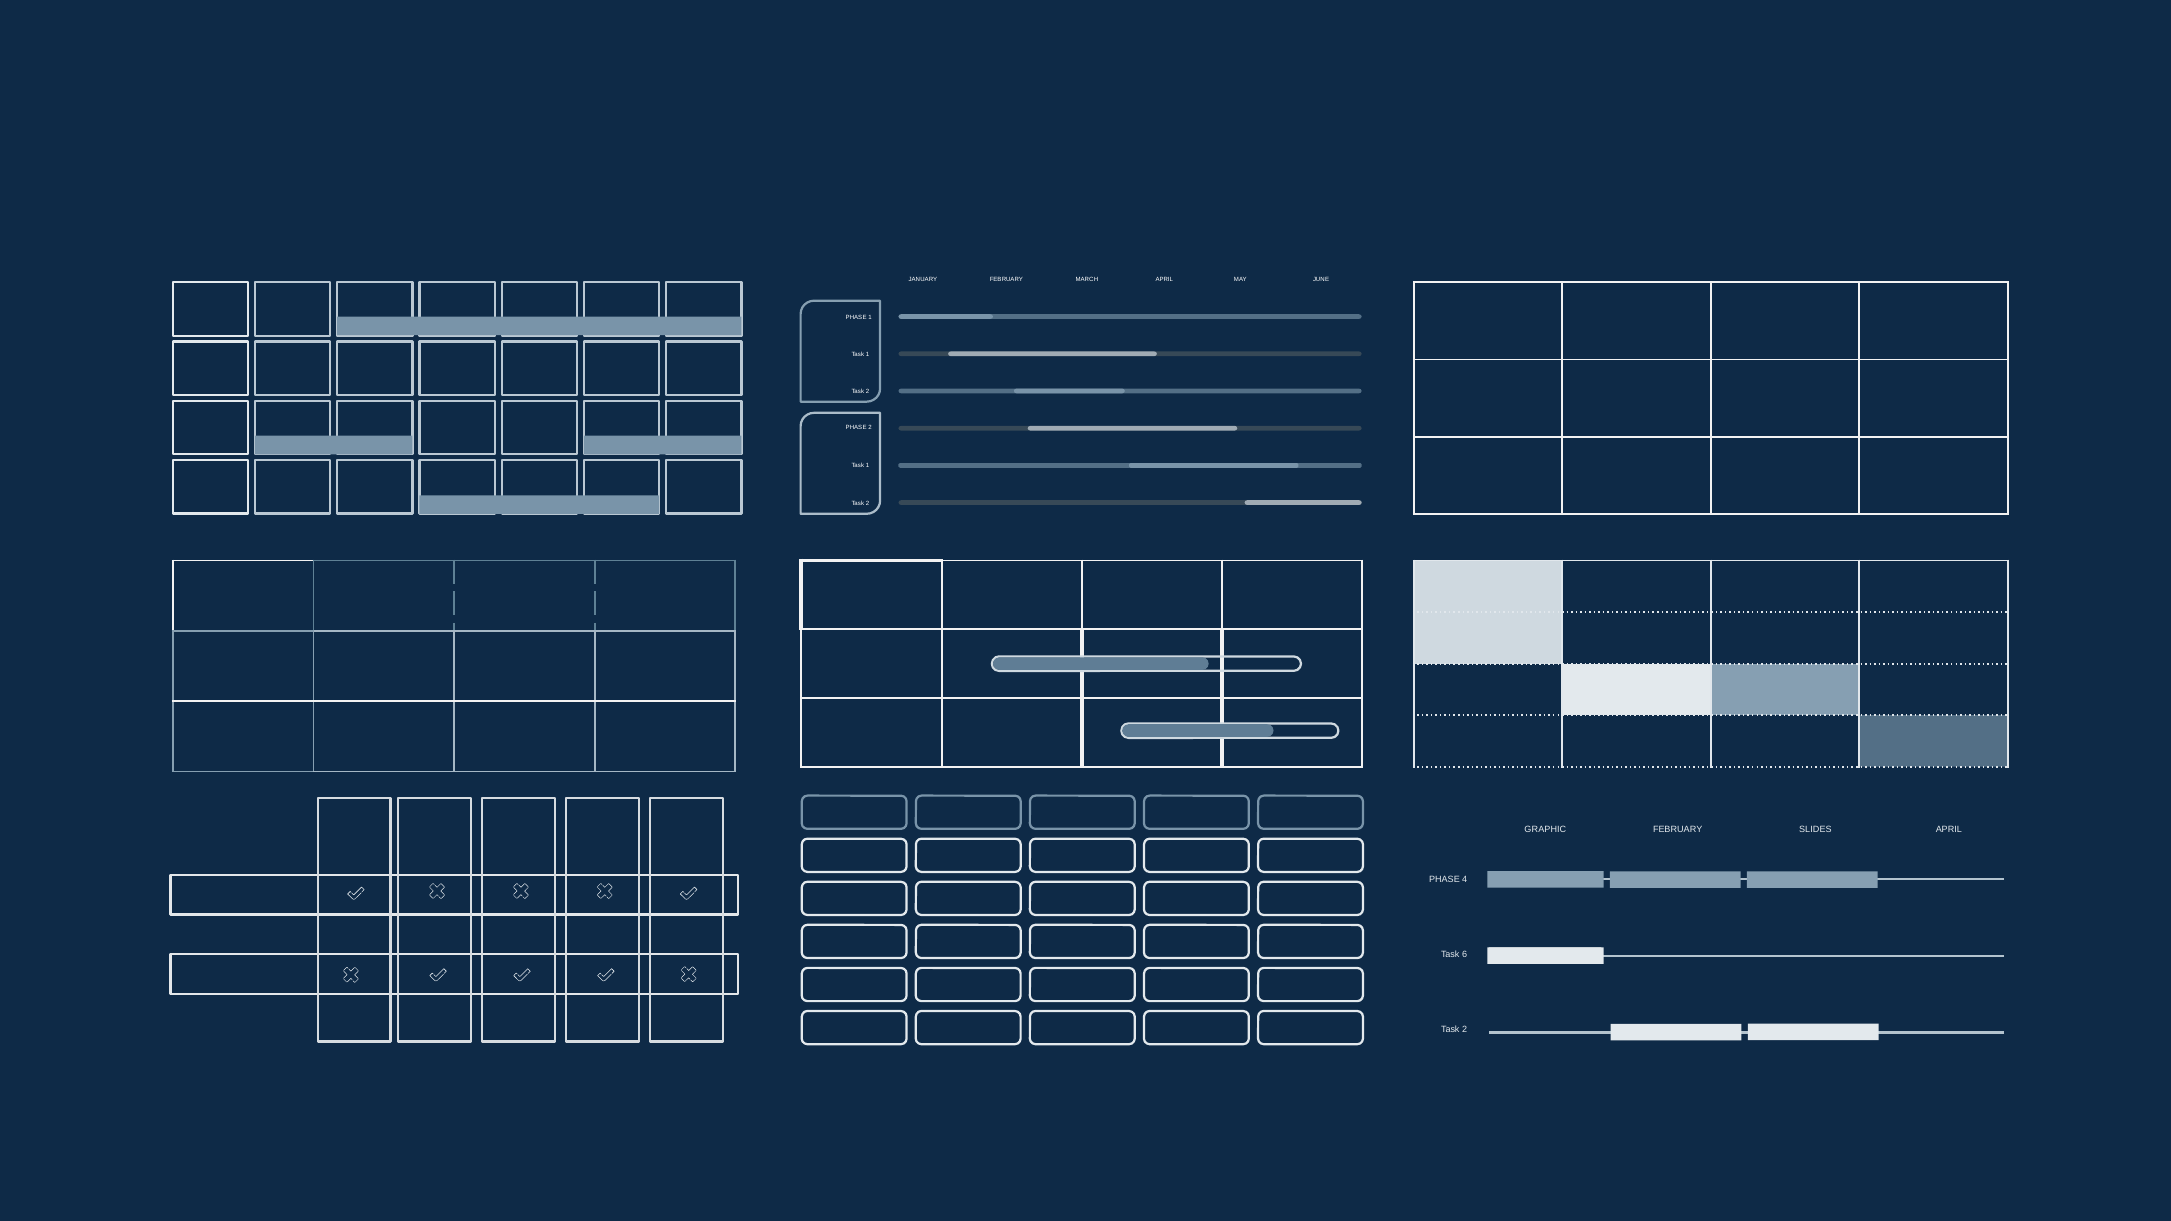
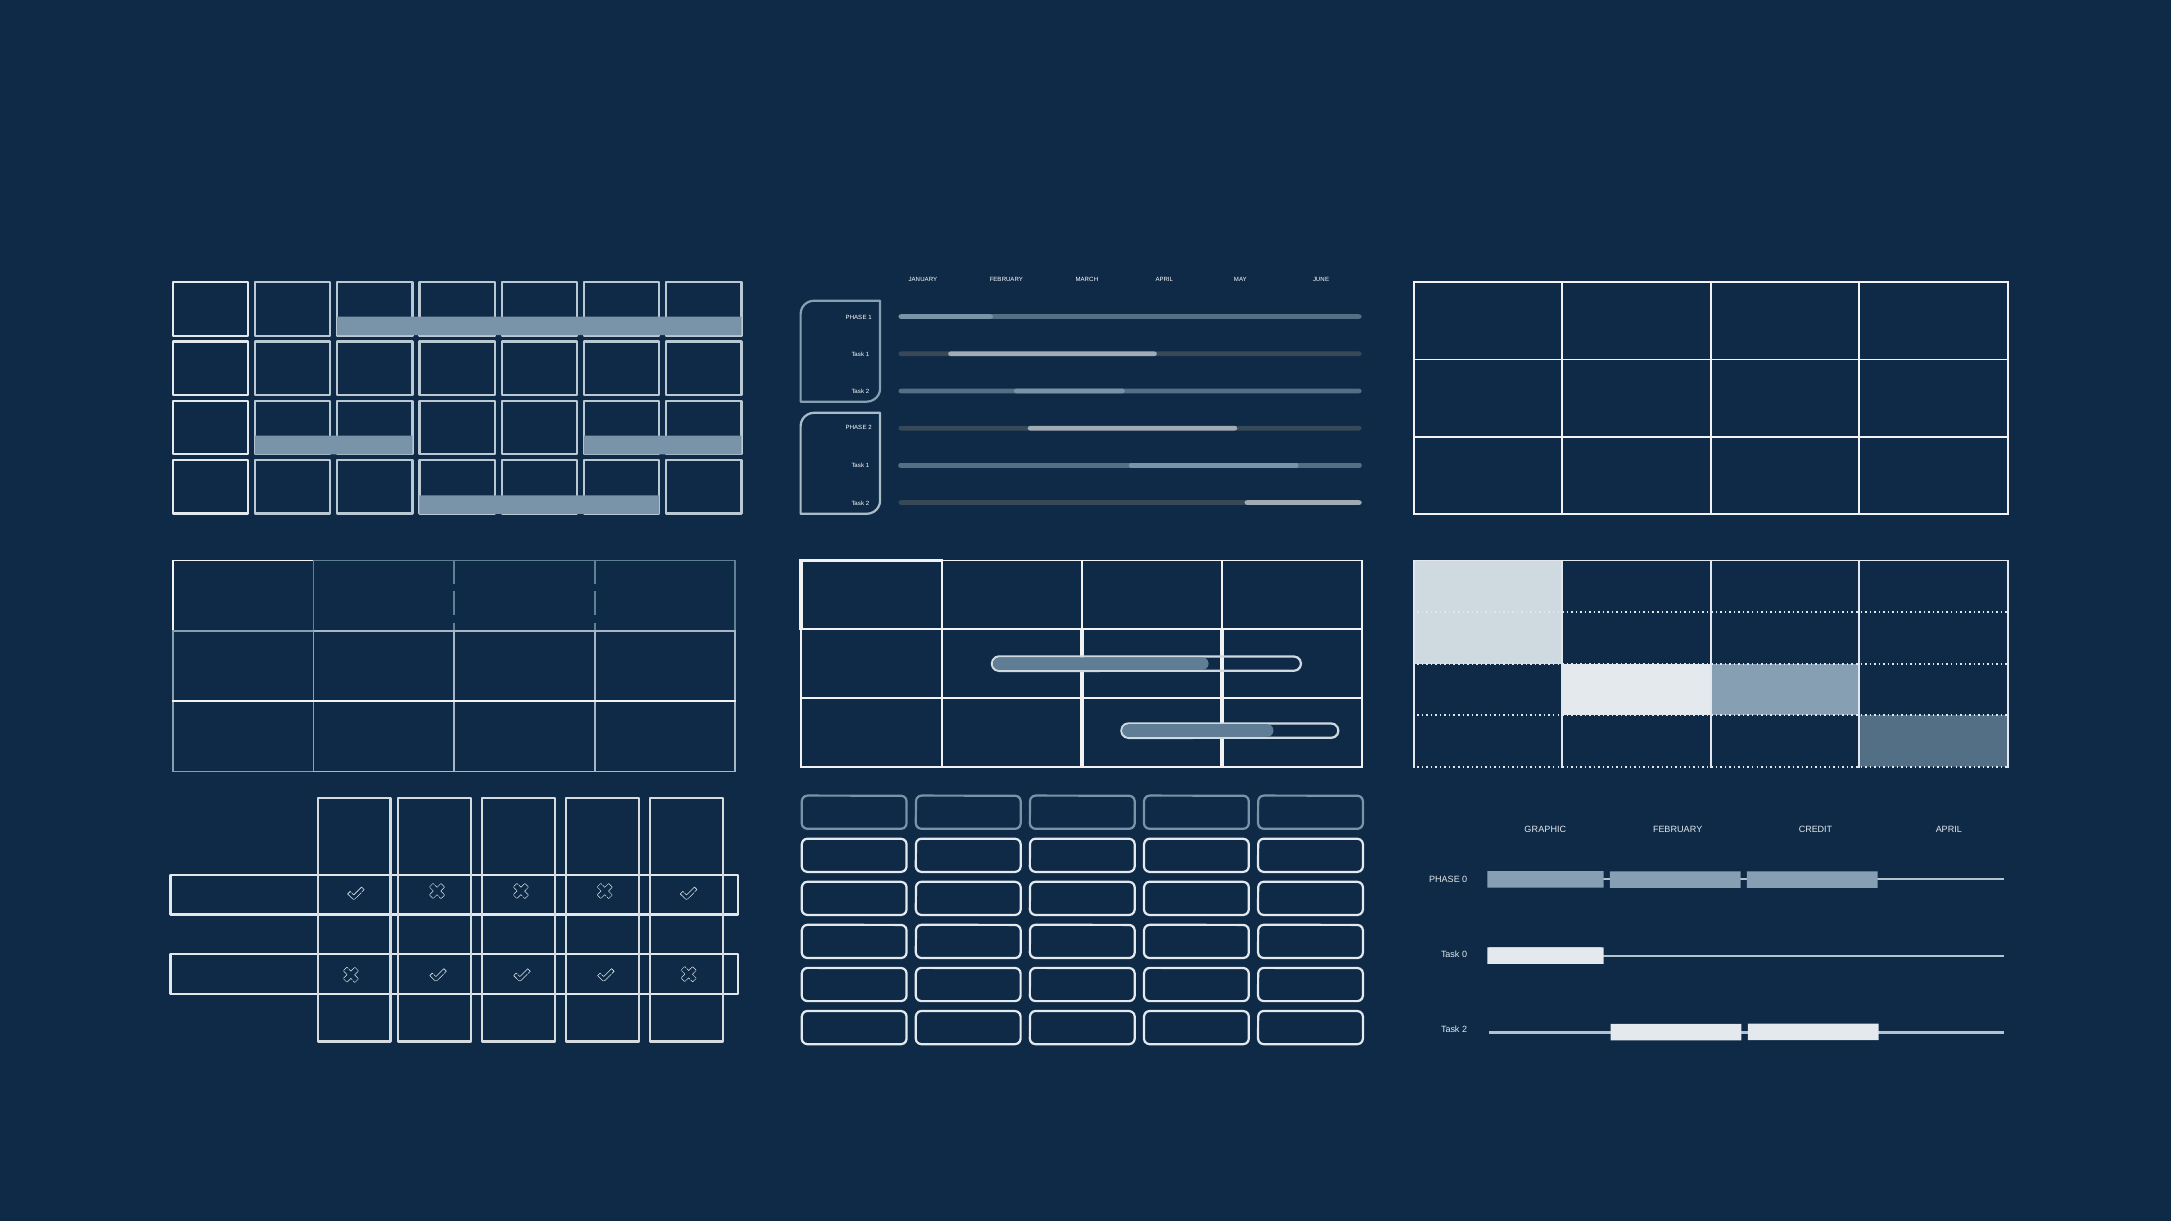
SLIDES: SLIDES -> CREDIT (1815, 830)
PHASE 4: 4 -> 0 (1465, 880)
Task 6: 6 -> 0 (1465, 955)
